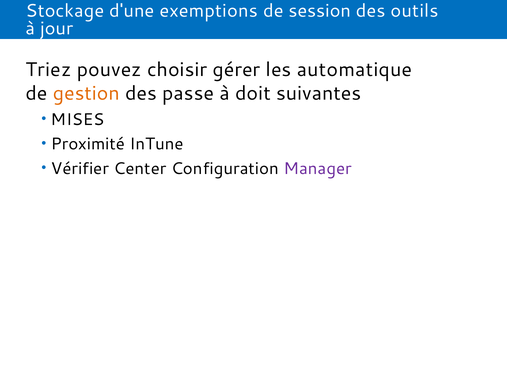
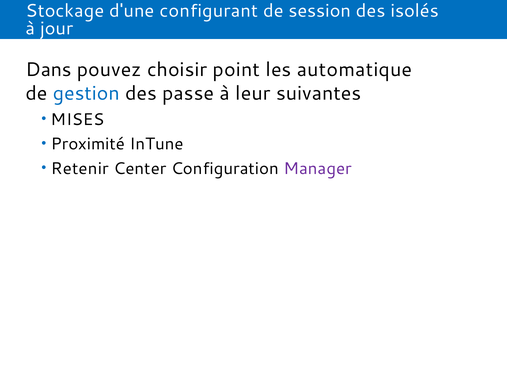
exemptions: exemptions -> configurant (209, 11)
outils: outils -> isolés (415, 11)
Triez: Triez -> Dans (49, 70)
gérer: gérer -> point (236, 70)
gestion colour: orange -> blue (86, 93)
doit: doit -> leur (253, 93)
Vérifier: Vérifier -> Retenir (80, 169)
